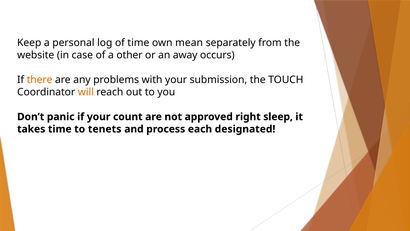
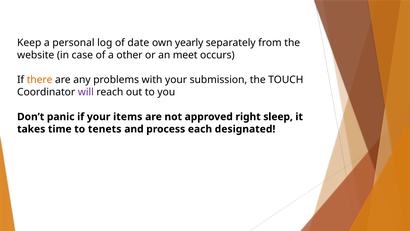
of time: time -> date (138, 43)
mean: mean -> yearly (189, 43)
away: away -> meet (185, 55)
will colour: orange -> purple (86, 92)
count: count -> items (128, 117)
